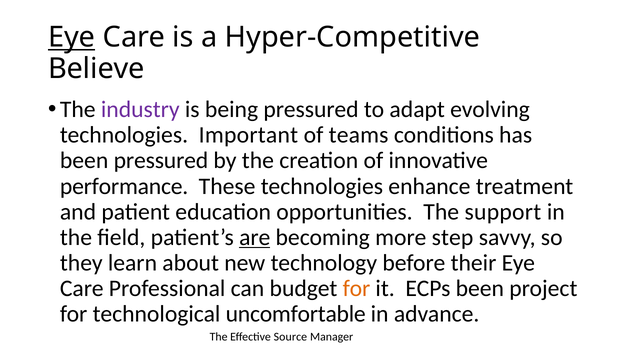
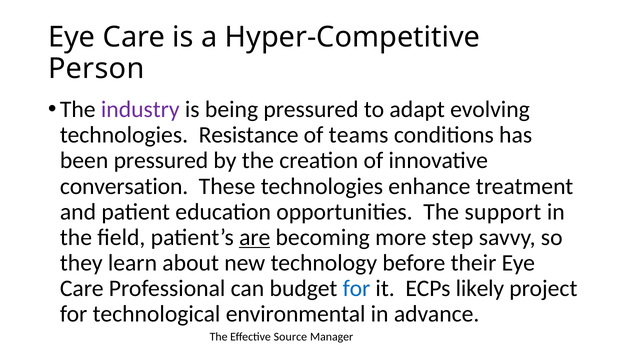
Eye underline: present -> none (72, 37)
Believe: Believe -> Person (96, 69)
Important: Important -> Resistance (249, 135)
performance: performance -> conversation (124, 186)
for colour: orange -> blue (356, 288)
ECPs been: been -> likely (480, 288)
uncomfortable: uncomfortable -> environmental (296, 314)
